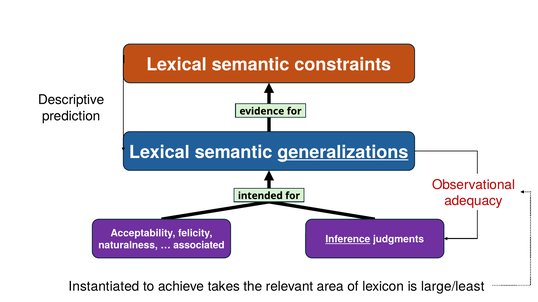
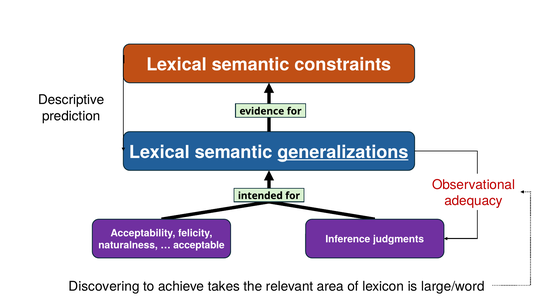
Inference underline: present -> none (348, 240)
associated: associated -> acceptable (199, 246)
Instantiated: Instantiated -> Discovering (104, 287)
large/least: large/least -> large/word (453, 287)
